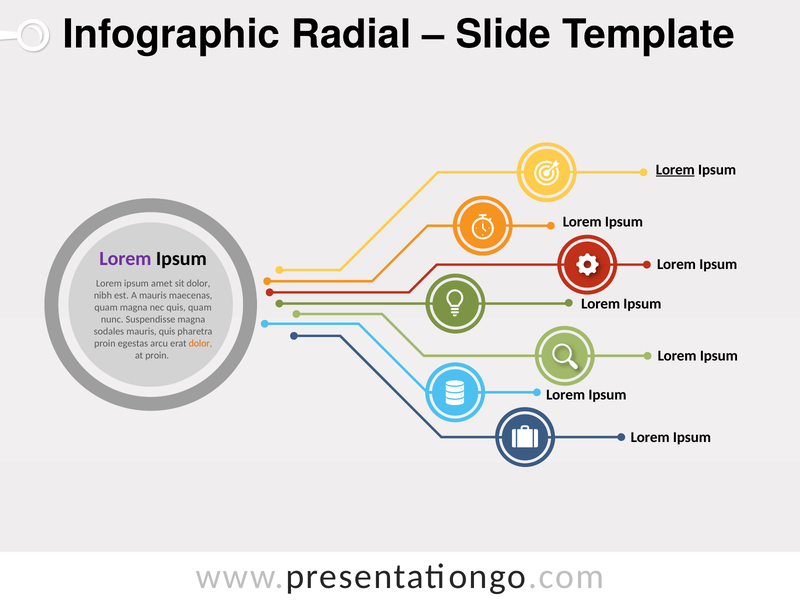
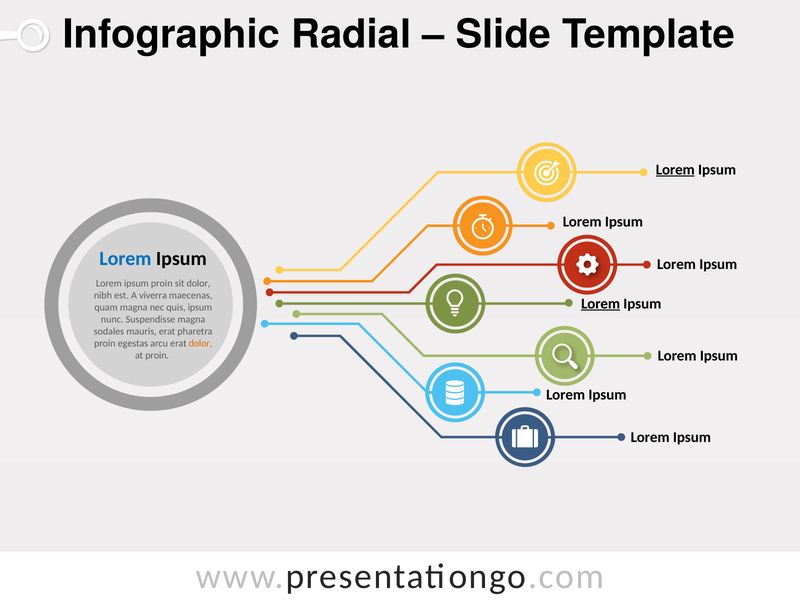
Lorem colour: purple -> blue (125, 258)
ipsum amet: amet -> proin (162, 283)
A mauris: mauris -> viverra (153, 295)
Lorem underline: none -> present (601, 304)
quis quam: quam -> ipsum (200, 307)
mauris quis: quis -> erat (167, 332)
